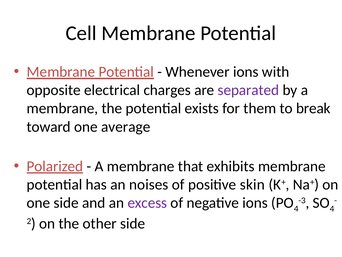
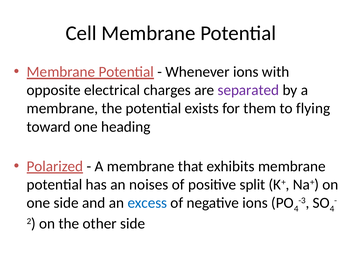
break: break -> flying (313, 108)
average: average -> heading (126, 126)
skin: skin -> split (252, 184)
excess colour: purple -> blue (147, 202)
